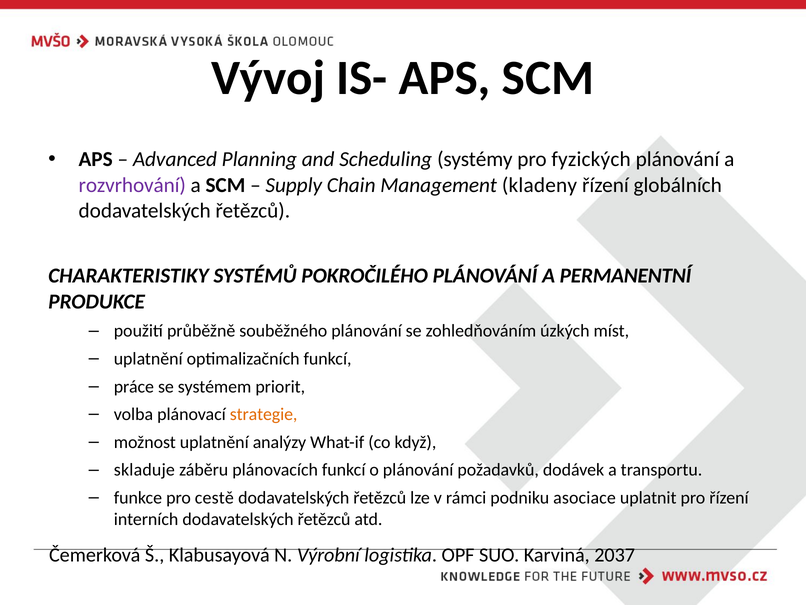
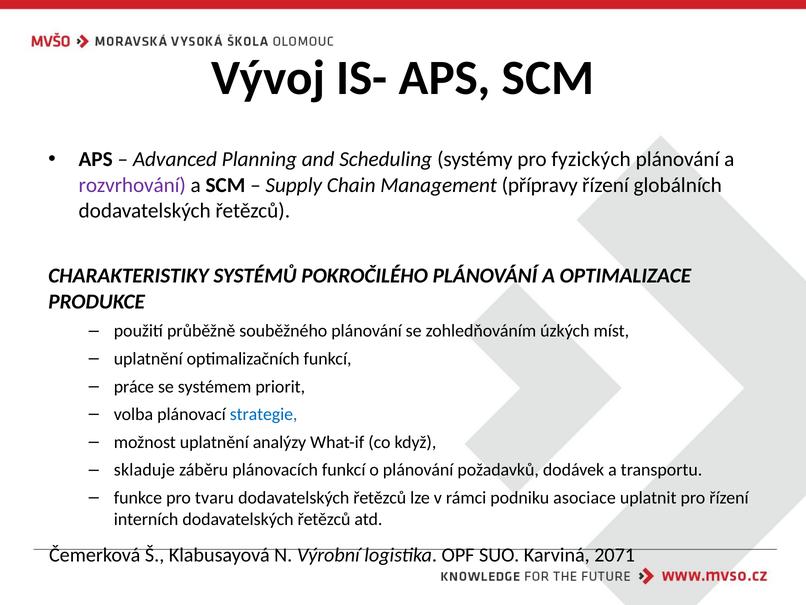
kladeny: kladeny -> přípravy (540, 185)
PERMANENTNÍ: PERMANENTNÍ -> OPTIMALIZACE (625, 276)
strategie colour: orange -> blue (264, 414)
cestě: cestě -> tvaru (214, 497)
2037: 2037 -> 2071 (615, 555)
